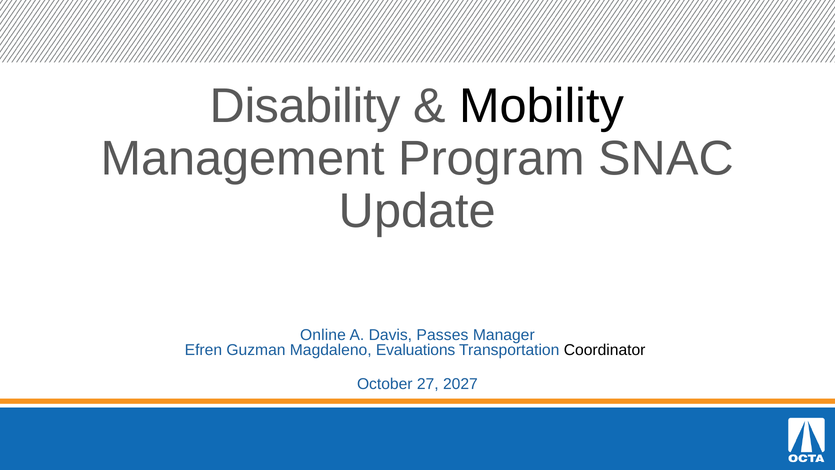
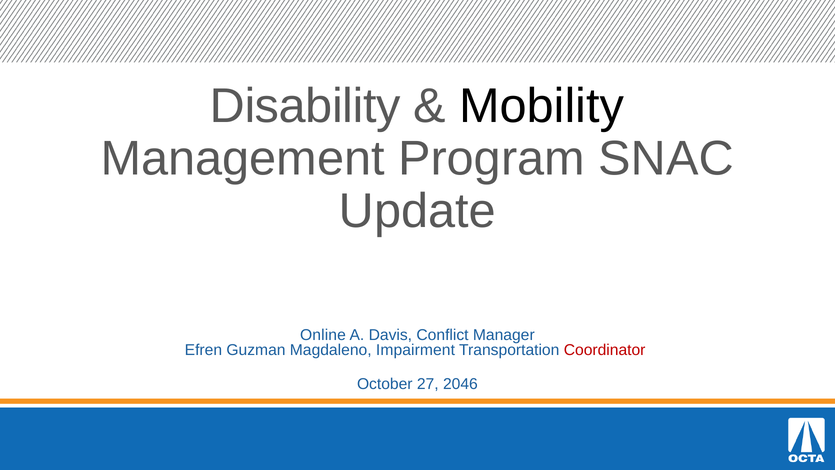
Passes: Passes -> Conflict (443, 335)
Evaluations: Evaluations -> Impairment (415, 350)
Coordinator colour: black -> red (605, 350)
2027: 2027 -> 2046 (460, 384)
